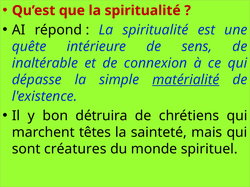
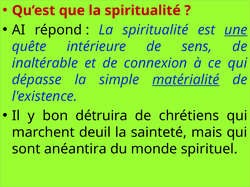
une underline: none -> present (236, 30)
têtes: têtes -> deuil (95, 133)
créatures: créatures -> anéantira (75, 149)
